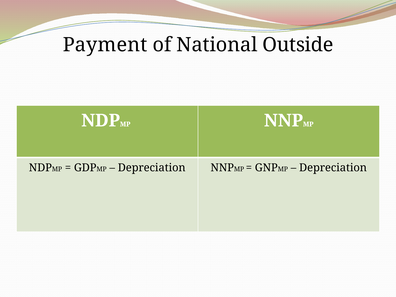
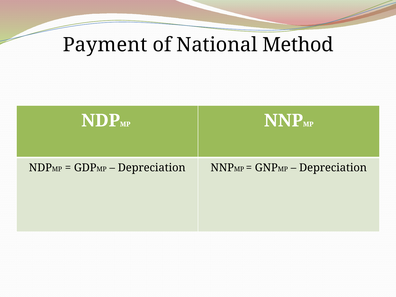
Outside: Outside -> Method (298, 45)
